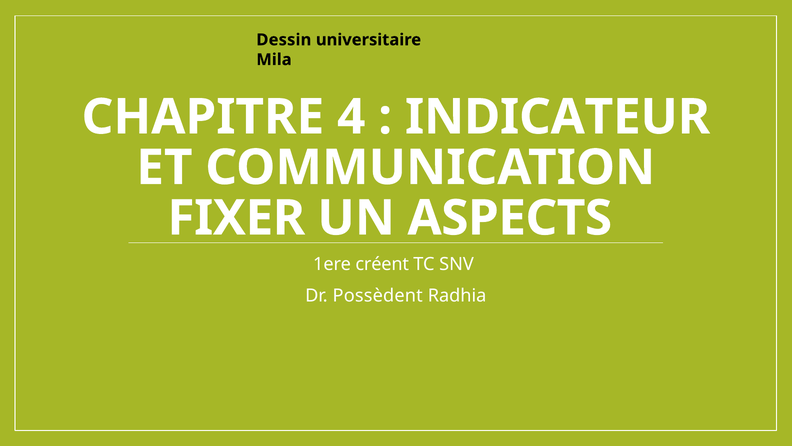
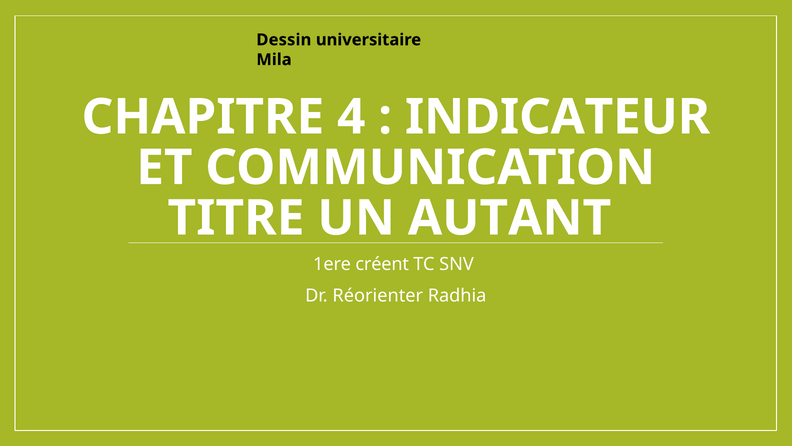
FIXER: FIXER -> TITRE (236, 218)
ASPECTS: ASPECTS -> AUTANT (510, 218)
Possèdent: Possèdent -> Réorienter (378, 295)
